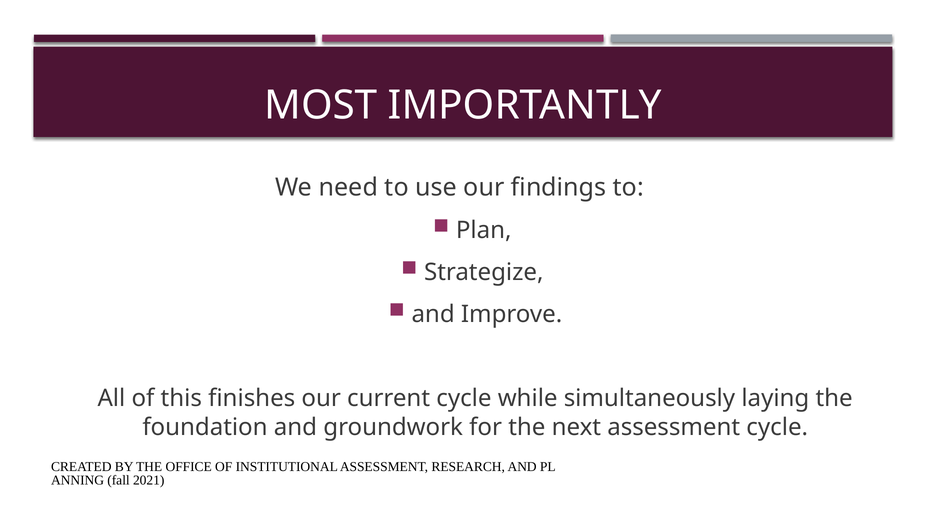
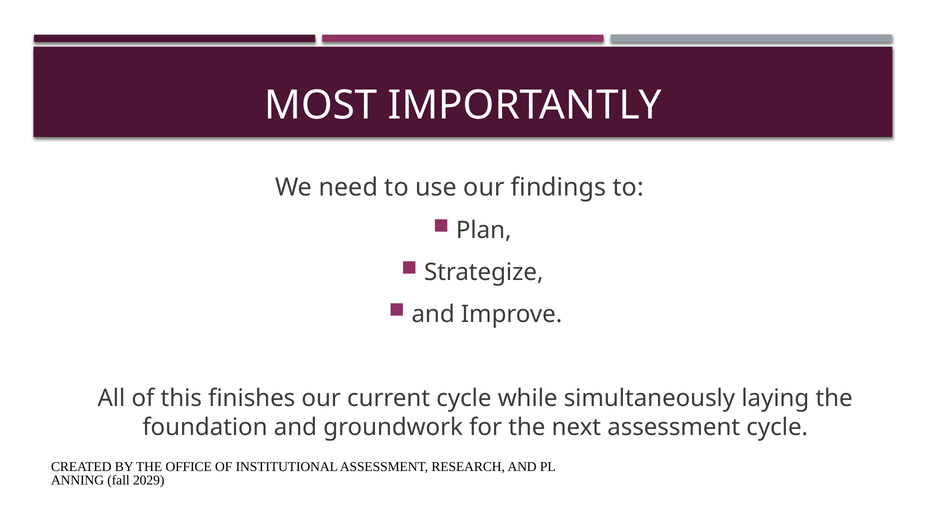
2021: 2021 -> 2029 (149, 480)
